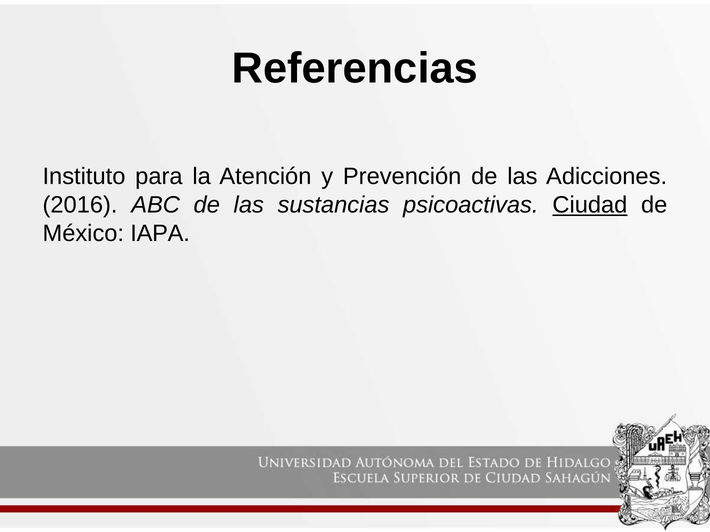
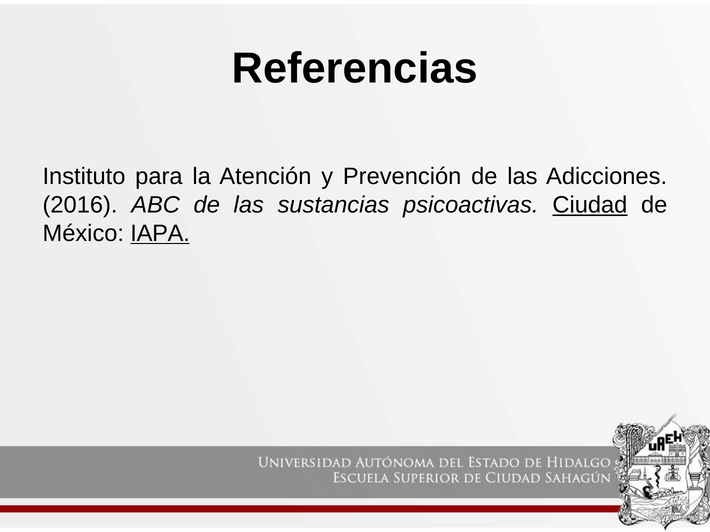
IAPA underline: none -> present (160, 234)
